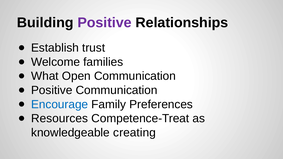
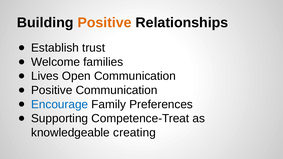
Positive colour: purple -> orange (105, 23)
What: What -> Lives (45, 76)
Resources: Resources -> Supporting (60, 119)
